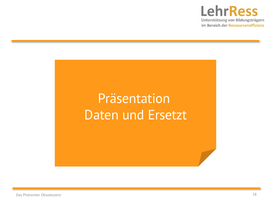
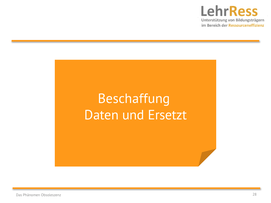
Präsentation: Präsentation -> Beschaffung (134, 99)
